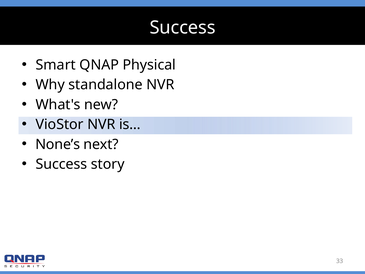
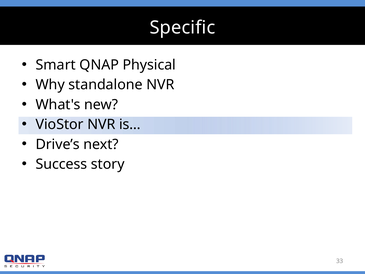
Success: Success -> Specific (182, 27)
None’s: None’s -> Drive’s (58, 144)
